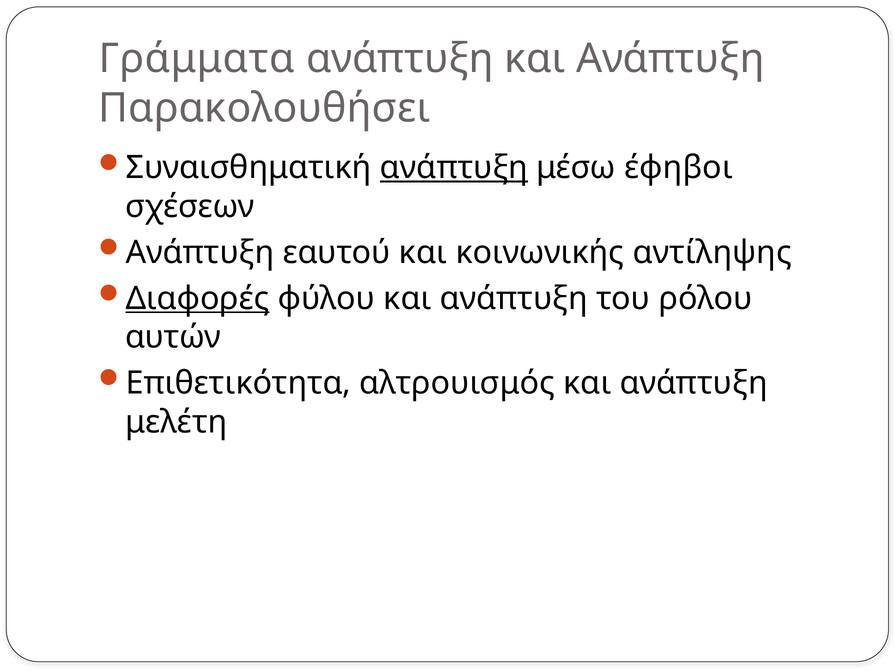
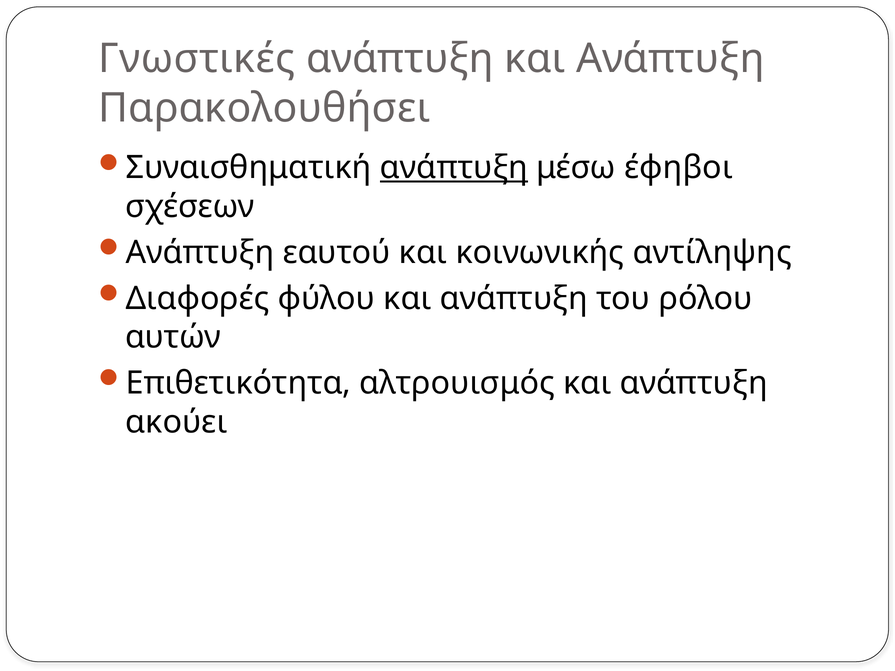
Γράμματα: Γράμματα -> Γνωστικές (197, 59)
Διαφορές underline: present -> none (198, 298)
μελέτη: μελέτη -> ακούει (176, 422)
